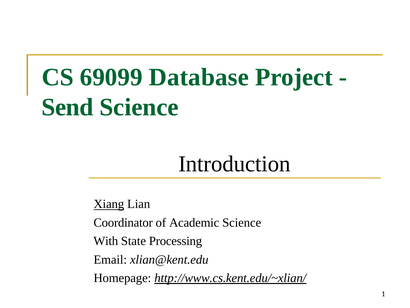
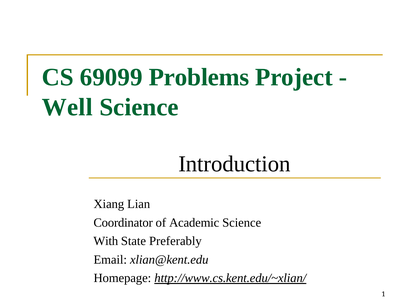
Database: Database -> Problems (199, 77)
Send: Send -> Well (67, 107)
Xiang underline: present -> none (109, 204)
Processing: Processing -> Preferably (175, 241)
